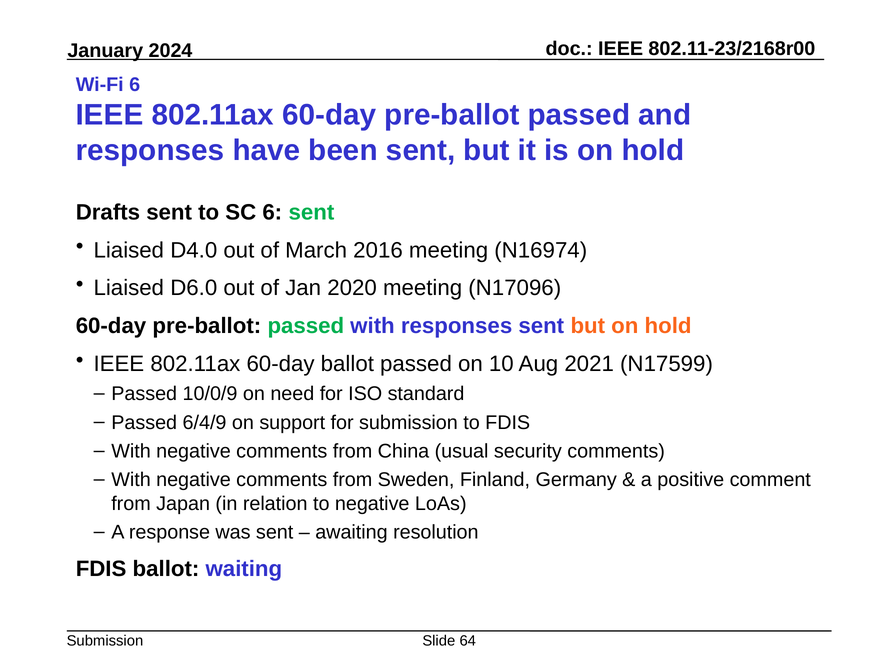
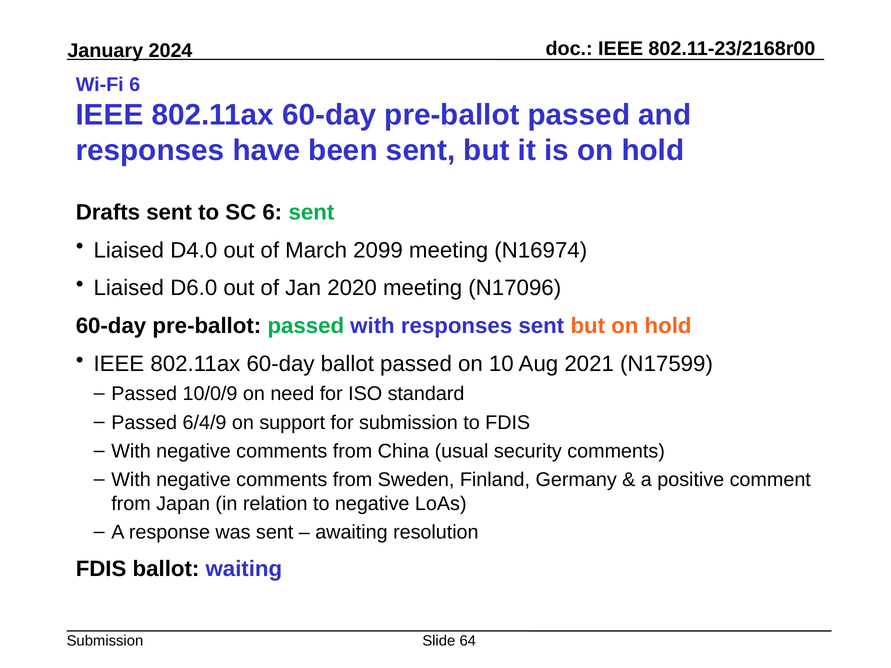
2016: 2016 -> 2099 (378, 250)
